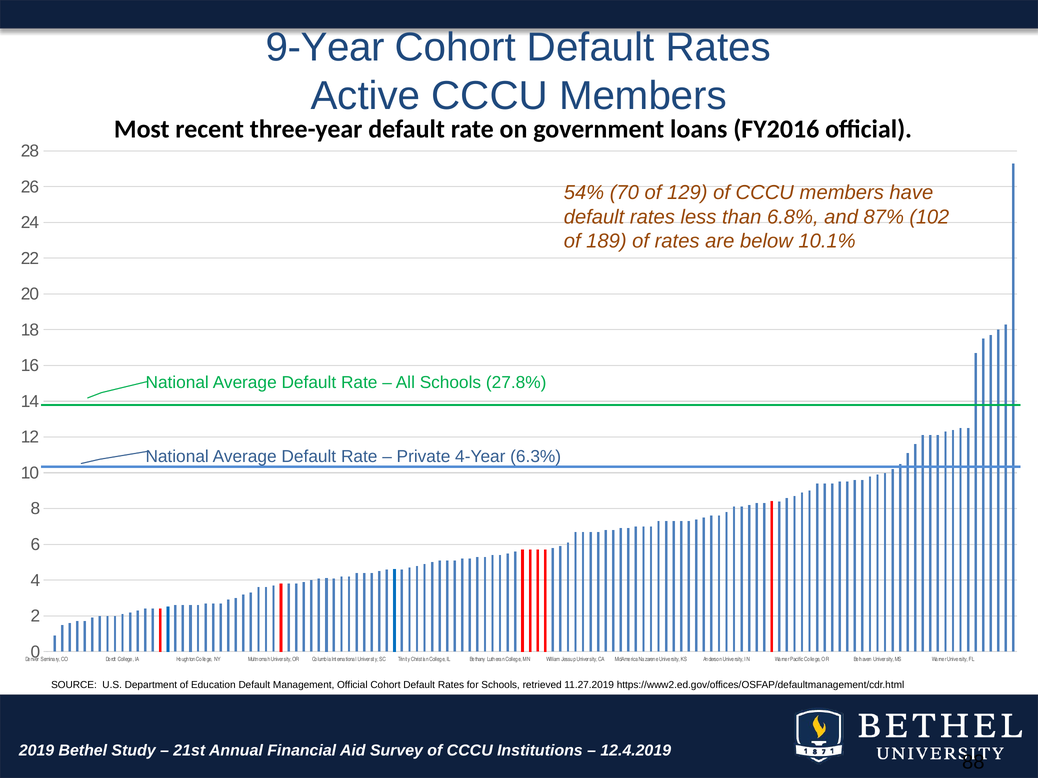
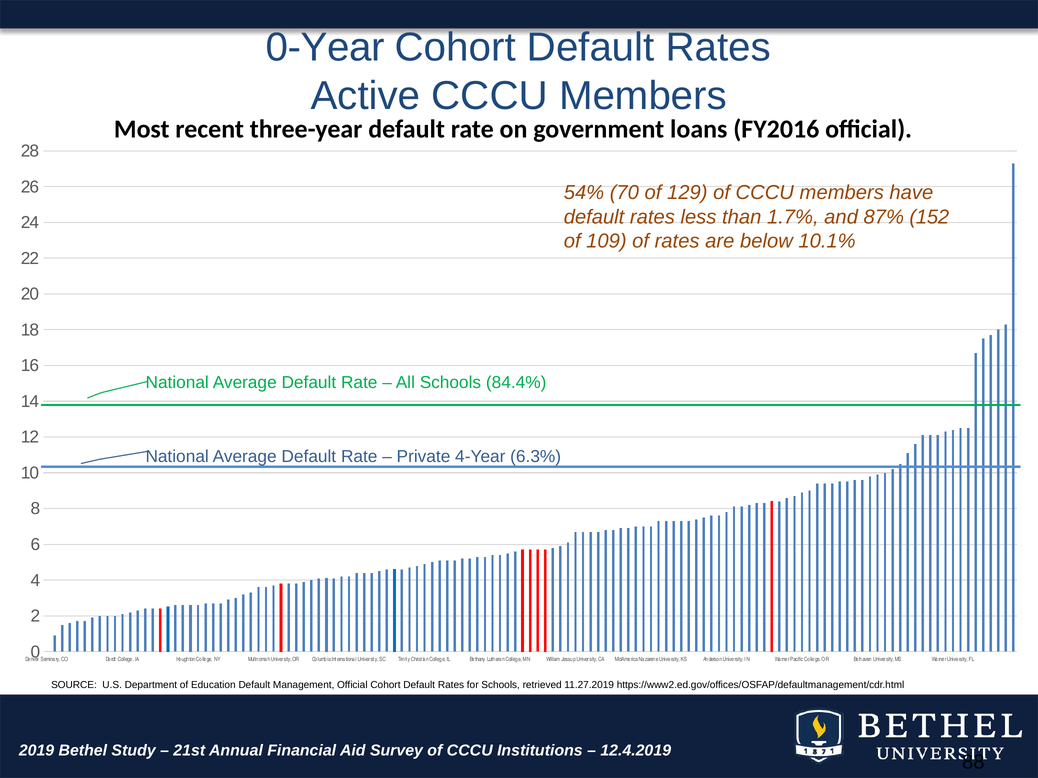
9-Year: 9-Year -> 0-Year (325, 48)
6.8%: 6.8% -> 1.7% (793, 217)
102: 102 -> 152 (929, 217)
189: 189 -> 109 (606, 241)
27.8%: 27.8% -> 84.4% (516, 383)
